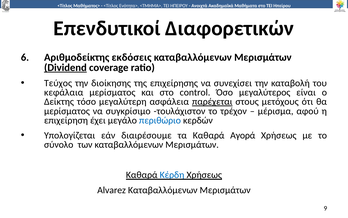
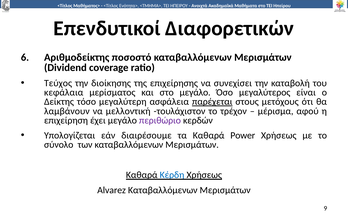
εκδόσεις: εκδόσεις -> ποσοστό (132, 57)
Dividend underline: present -> none (65, 67)
στο control: control -> μεγάλο (195, 92)
μερίσματος: μερίσματος -> λαμβάνουν (67, 111)
συγκρίσιμο: συγκρίσιμο -> μελλοντική (128, 111)
περιθώριο colour: blue -> purple (160, 120)
Αγορά: Αγορά -> Power (243, 135)
